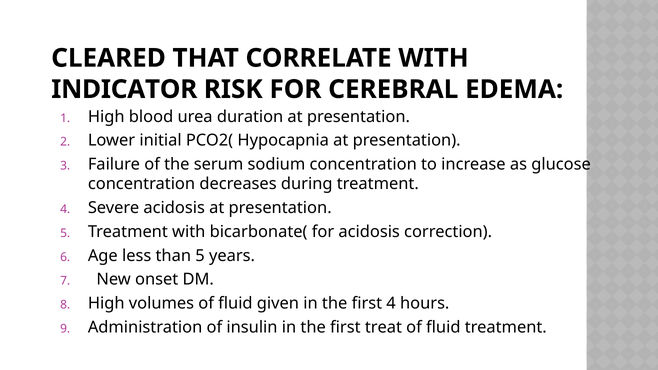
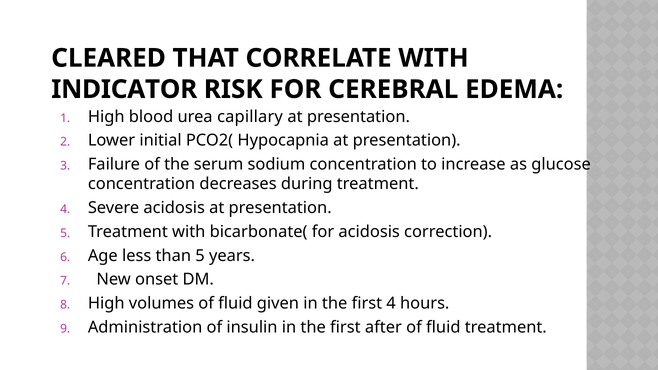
duration: duration -> capillary (250, 117)
treat: treat -> after (383, 327)
